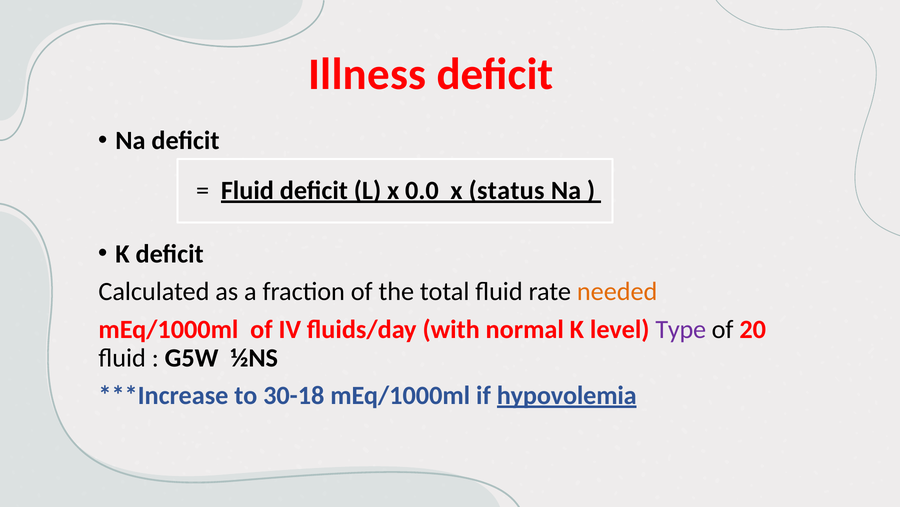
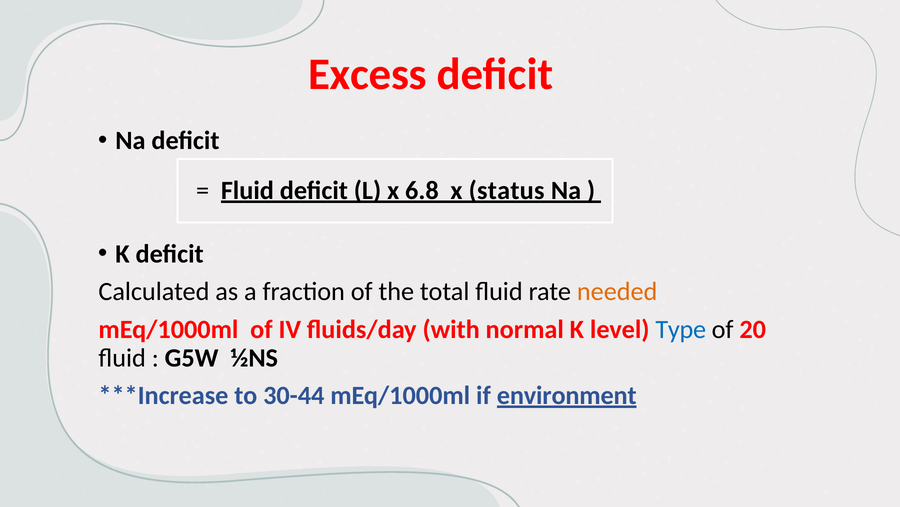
Illness: Illness -> Excess (367, 74)
0.0: 0.0 -> 6.8 (422, 190)
Type colour: purple -> blue (681, 329)
30-18: 30-18 -> 30-44 (294, 395)
hypovolemia: hypovolemia -> environment (567, 395)
